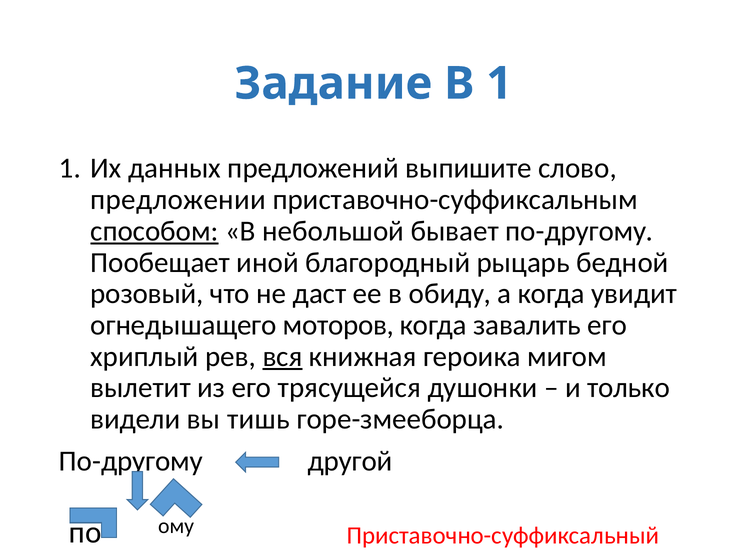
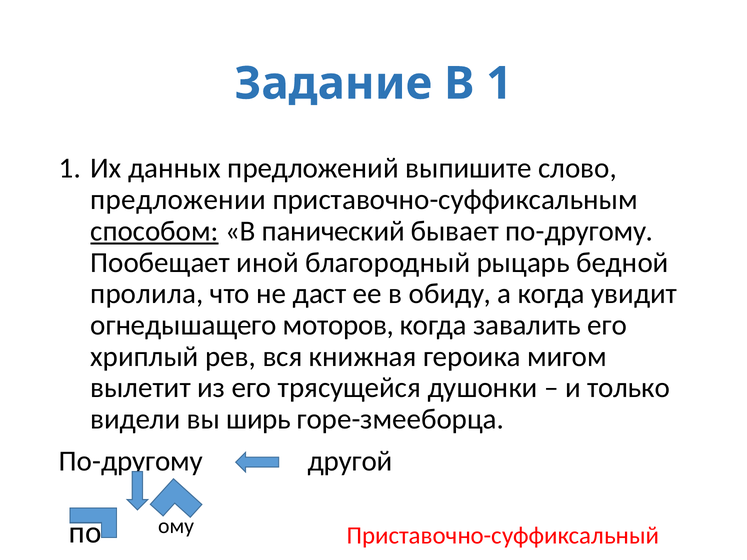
небольшой: небольшой -> панический (333, 231)
розовый: розовый -> пролила (147, 294)
вся underline: present -> none (283, 357)
тишь: тишь -> ширь (259, 419)
